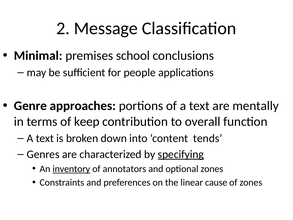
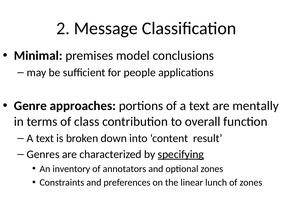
school: school -> model (133, 56)
keep: keep -> class (87, 121)
tends: tends -> result (208, 138)
inventory underline: present -> none (71, 169)
cause: cause -> lunch (216, 182)
